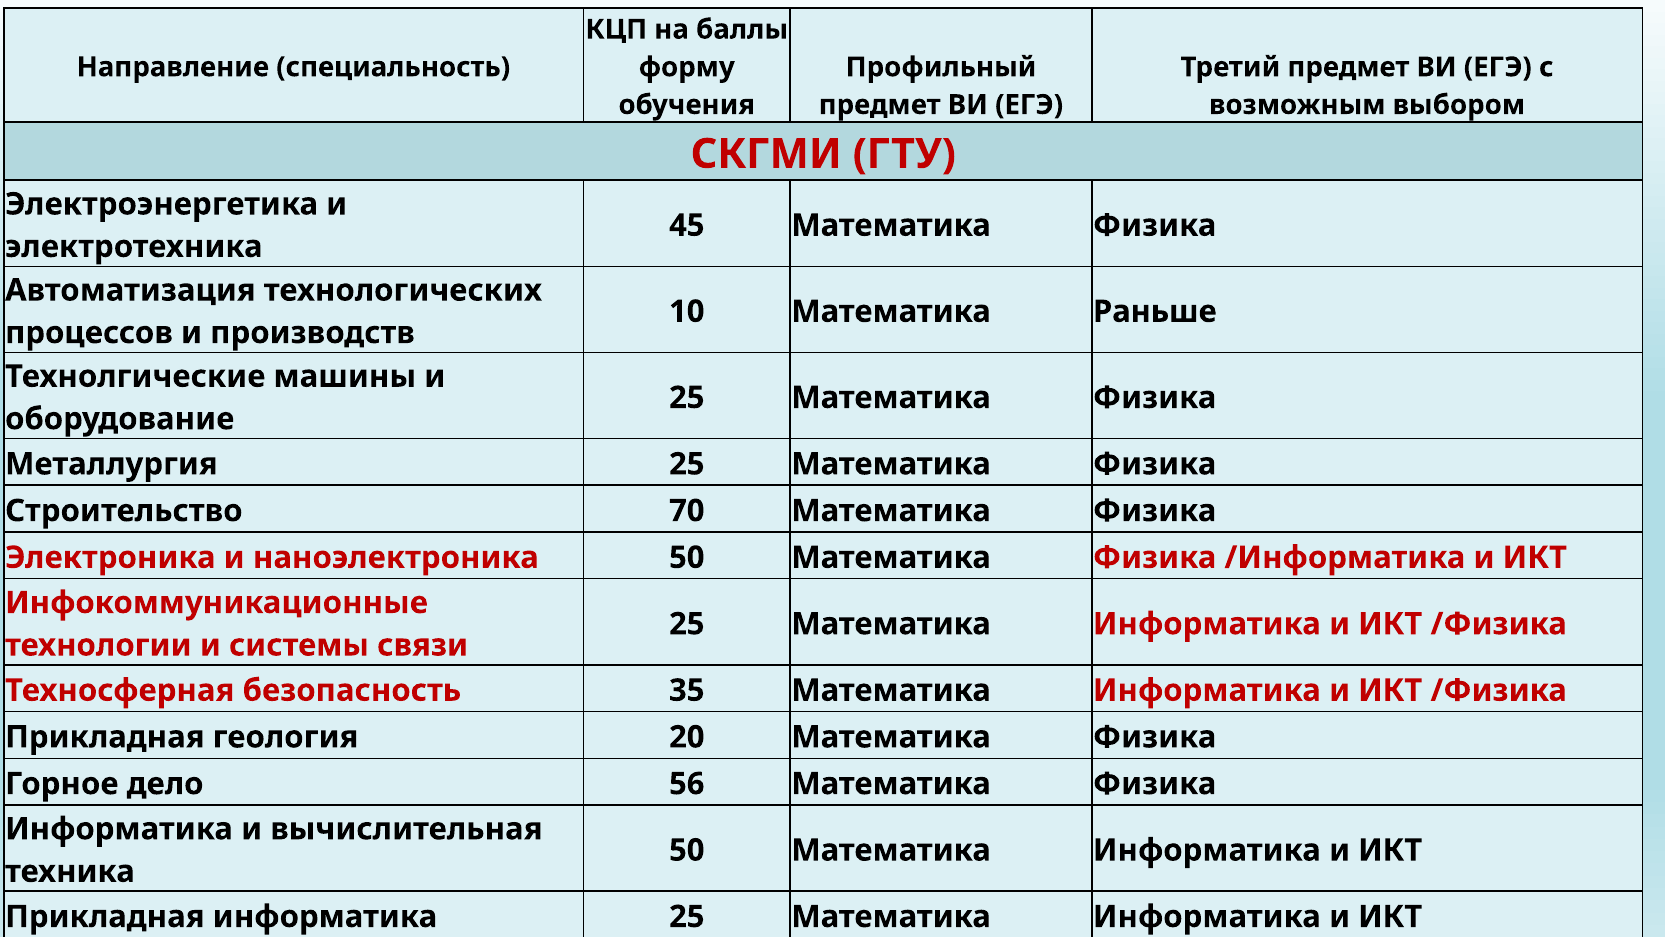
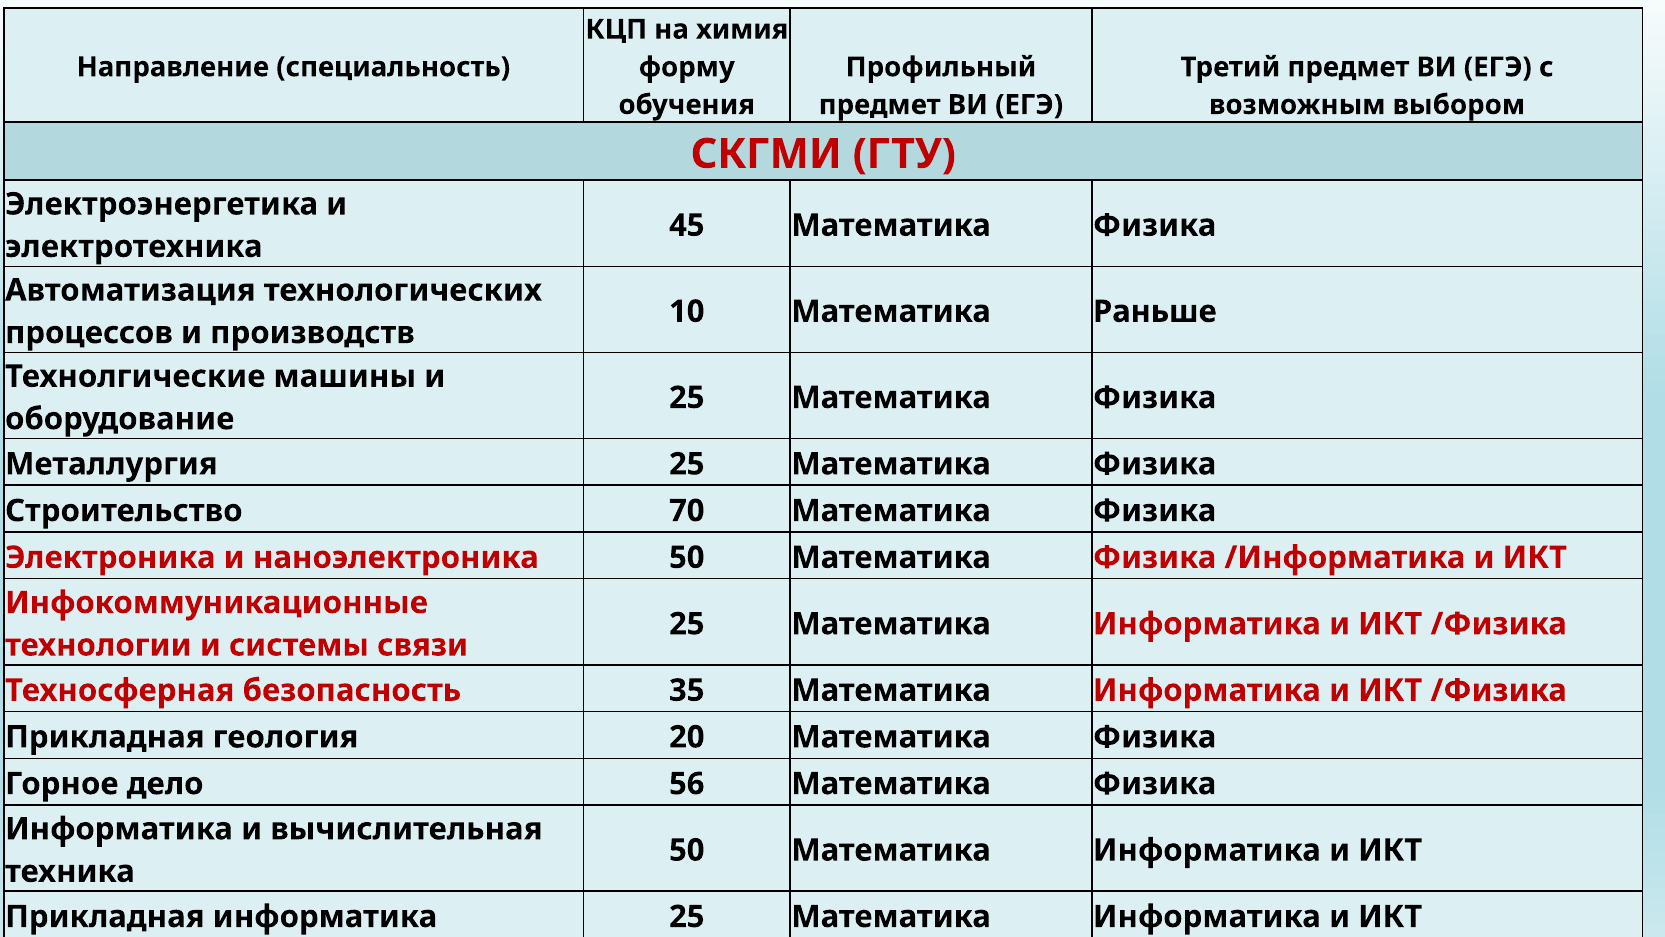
баллы: баллы -> химия (742, 29)
